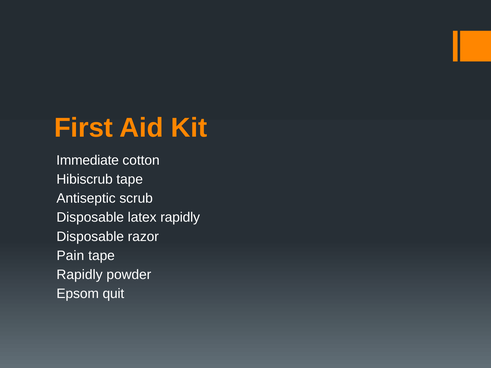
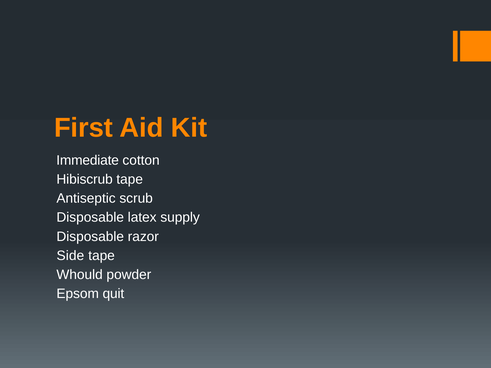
latex rapidly: rapidly -> supply (180, 218)
Pain: Pain -> Side (70, 256)
Rapidly: Rapidly -> Whould (80, 275)
